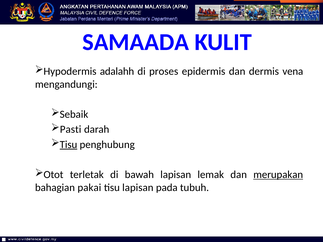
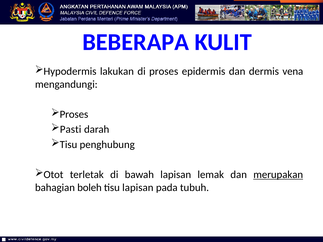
SAMAADA: SAMAADA -> BEBERAPA (136, 42)
adalahh: adalahh -> lakukan (117, 71)
Sebaik: Sebaik -> Proses (74, 115)
Tisu underline: present -> none (68, 145)
pakai: pakai -> boleh (89, 188)
